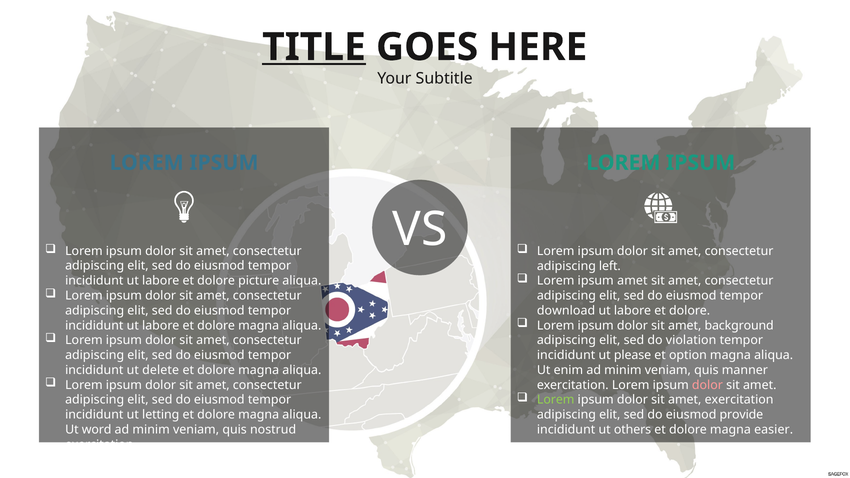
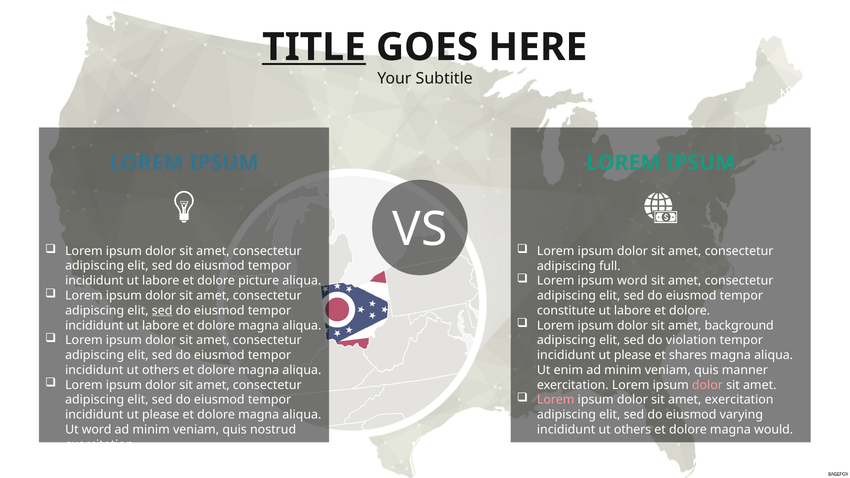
left: left -> full (610, 266)
ipsum amet: amet -> word (632, 281)
sed underline: none -> present (162, 311)
download: download -> constitute (566, 311)
option: option -> shares (688, 355)
delete: delete -> others (161, 370)
Lorem colour: light green -> pink (556, 400)
letting: letting -> please (161, 415)
provide: provide -> varying (741, 415)
easier: easier -> would (774, 430)
